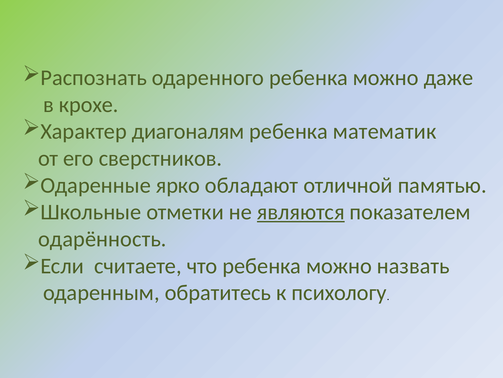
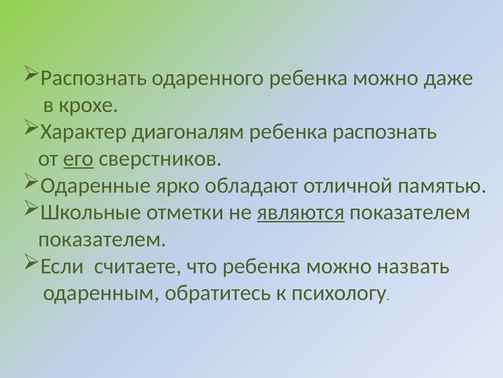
ребенка математик: математик -> распознать (385, 131)
его underline: none -> present (79, 158)
одарённость: одарённость -> показателем (102, 239)
